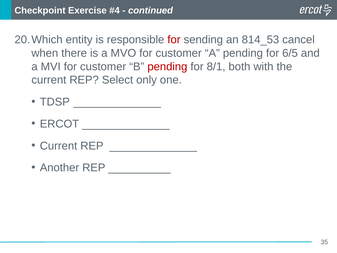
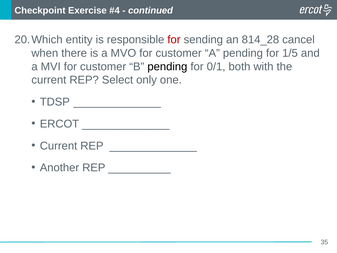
814_53: 814_53 -> 814_28 (260, 40)
6/5: 6/5 -> 1/5 (290, 53)
pending colour: red -> black (167, 66)
8/1: 8/1 -> 0/1 (216, 66)
